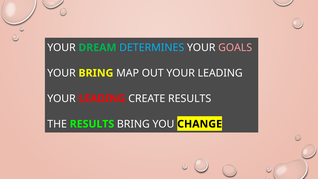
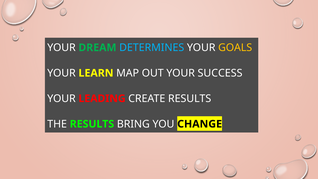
GOALS colour: pink -> yellow (235, 48)
YOUR BRING: BRING -> LEARN (96, 73)
OUT YOUR LEADING: LEADING -> SUCCESS (220, 73)
